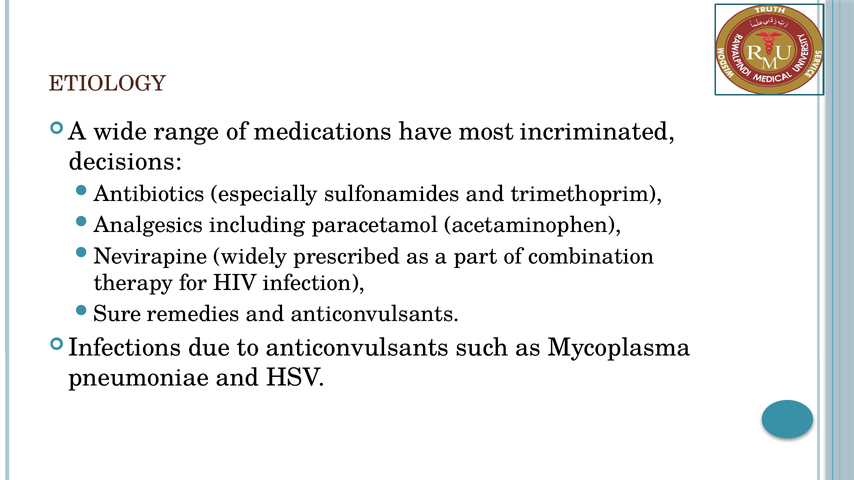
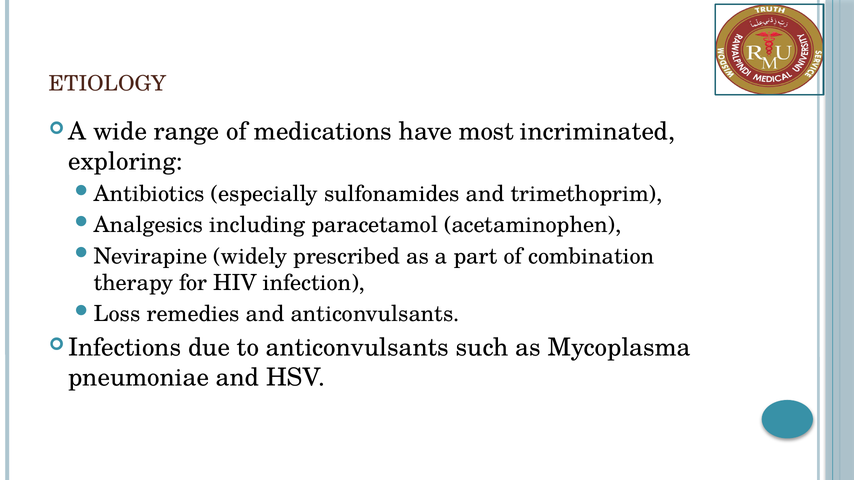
decisions: decisions -> exploring (126, 162)
Sure: Sure -> Loss (117, 314)
